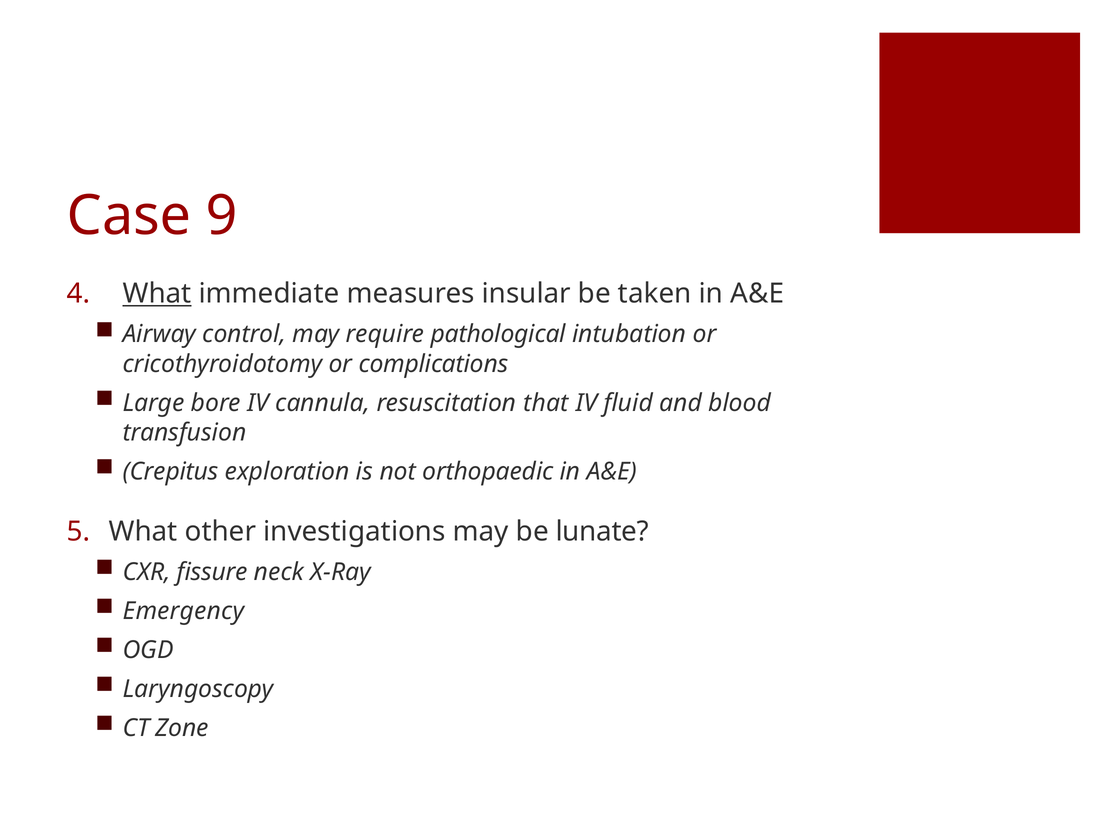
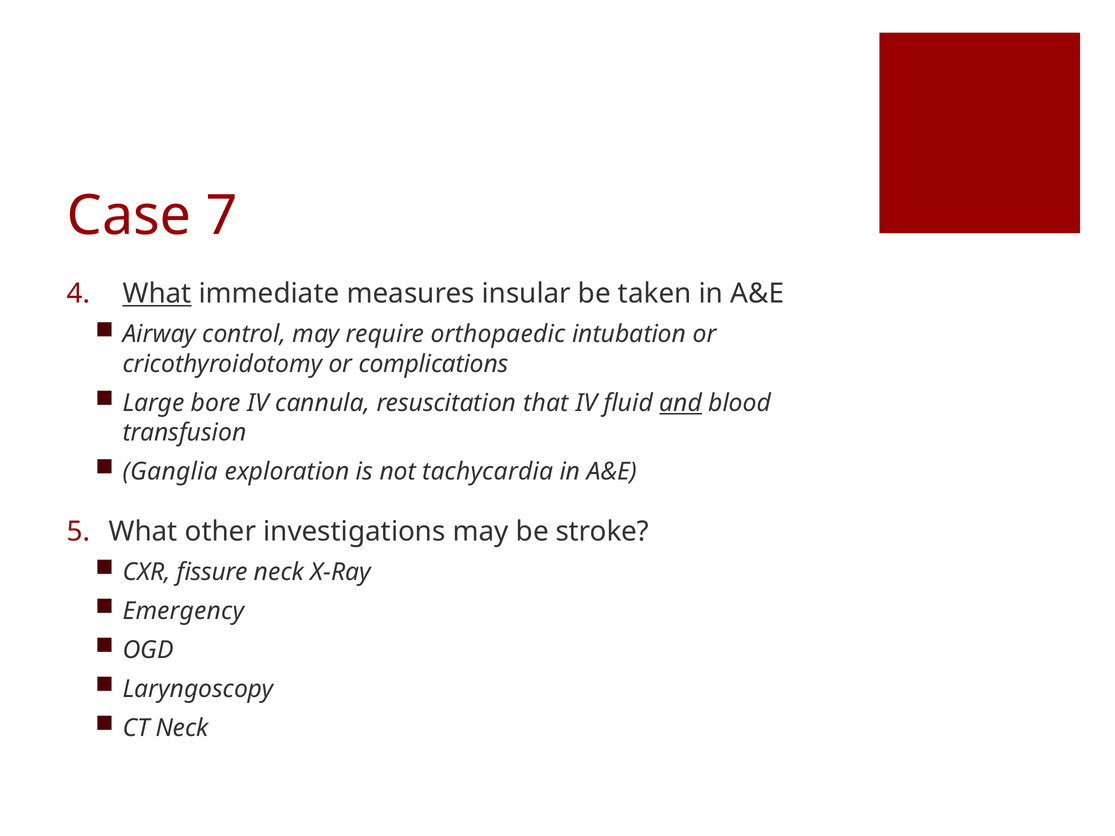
9: 9 -> 7 (222, 216)
pathological: pathological -> orthopaedic (498, 334)
and underline: none -> present (681, 403)
Crepitus: Crepitus -> Ganglia (170, 472)
orthopaedic: orthopaedic -> tachycardia (488, 472)
lunate: lunate -> stroke (602, 532)
CT Zone: Zone -> Neck (182, 728)
